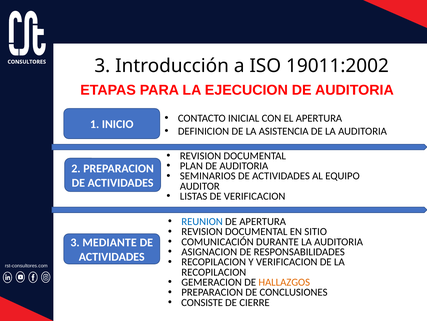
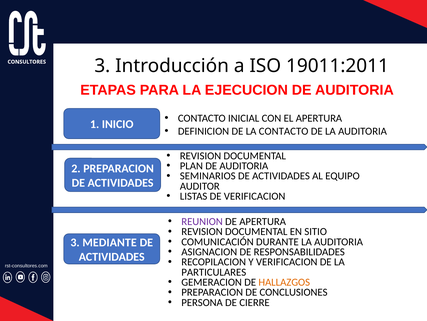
19011:2002: 19011:2002 -> 19011:2011 (337, 66)
LA ASISTENCIA: ASISTENCIA -> CONTACTO (284, 131)
REUNION colour: blue -> purple (202, 221)
RECOPILACION: RECOPILACION -> PARTICULARES (214, 272)
CONSISTE: CONSISTE -> PERSONA (202, 302)
